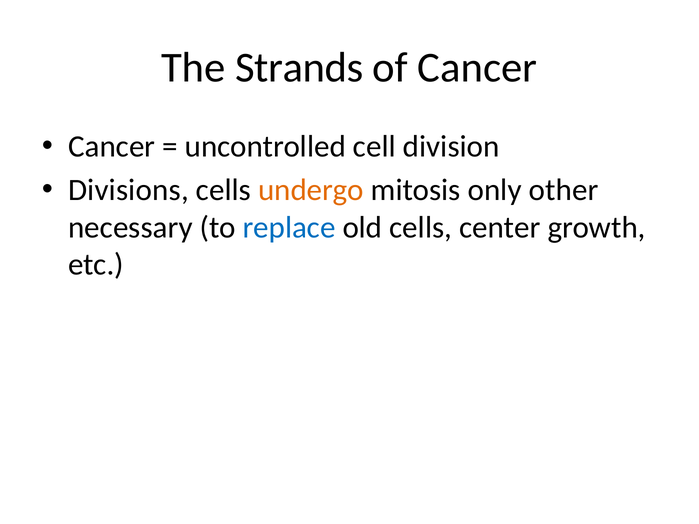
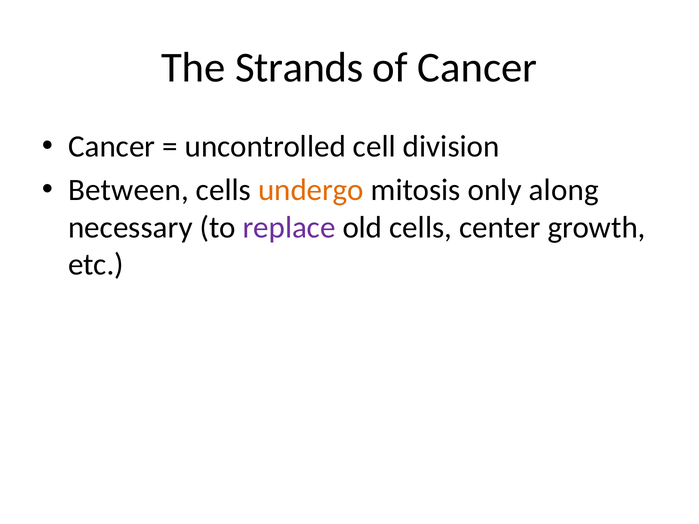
Divisions: Divisions -> Between (129, 190)
other: other -> along (564, 190)
replace colour: blue -> purple (289, 227)
